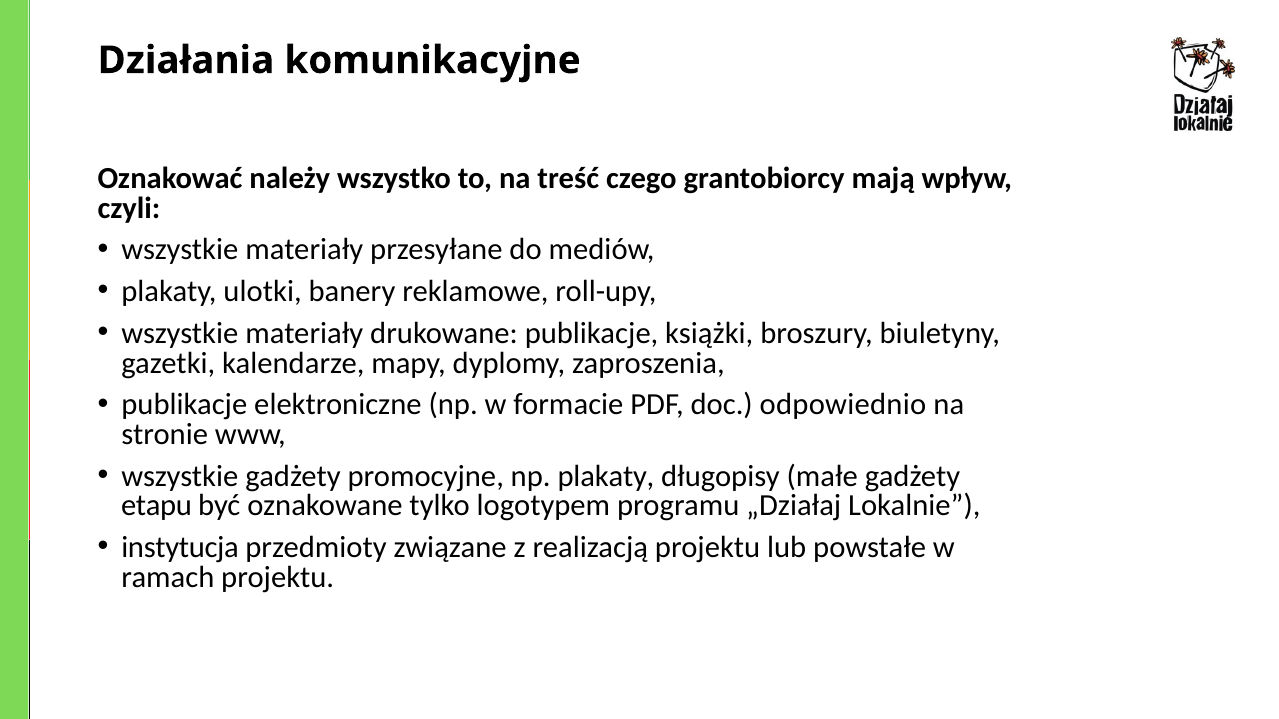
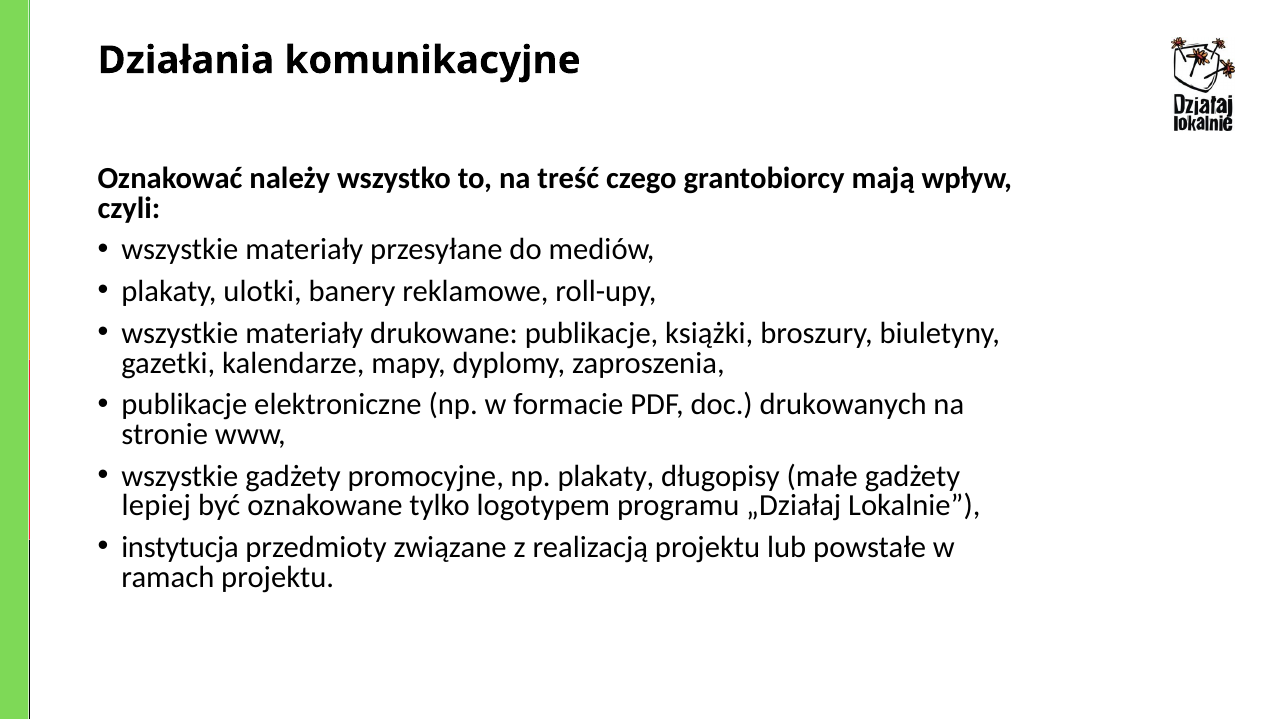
odpowiednio: odpowiednio -> drukowanych (843, 405)
etapu: etapu -> lepiej (156, 506)
